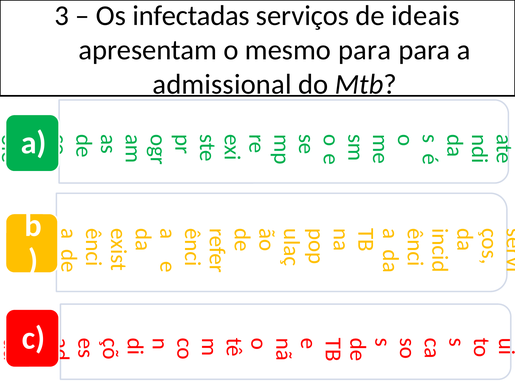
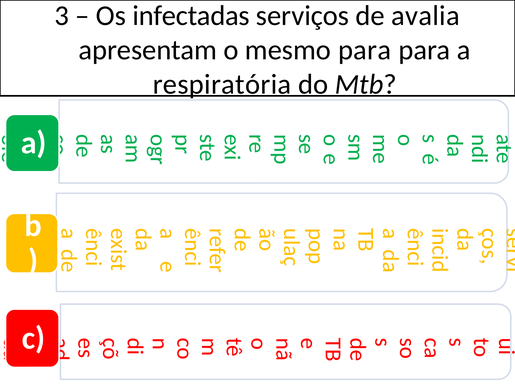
ideais: ideais -> avalia (425, 16)
admissional: admissional -> respiratória (222, 84)
